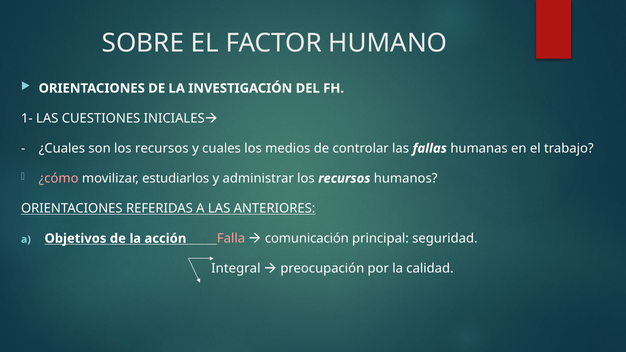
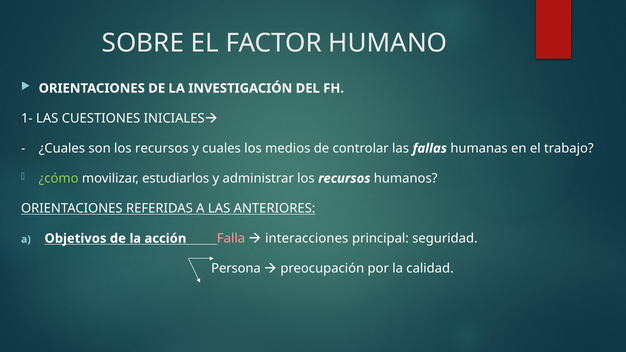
¿cómo colour: pink -> light green (59, 178)
comunicación: comunicación -> interacciones (307, 239)
Integral: Integral -> Persona (236, 269)
